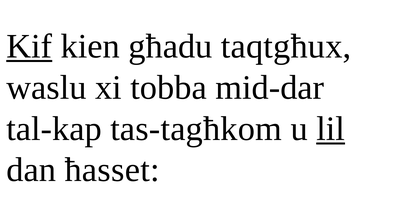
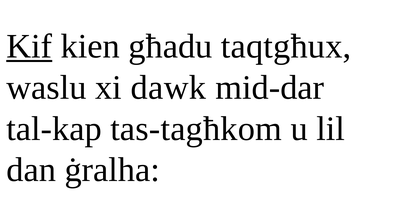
tobba: tobba -> dawk (168, 88)
lil underline: present -> none (331, 129)
ħasset: ħasset -> ġralha (112, 170)
